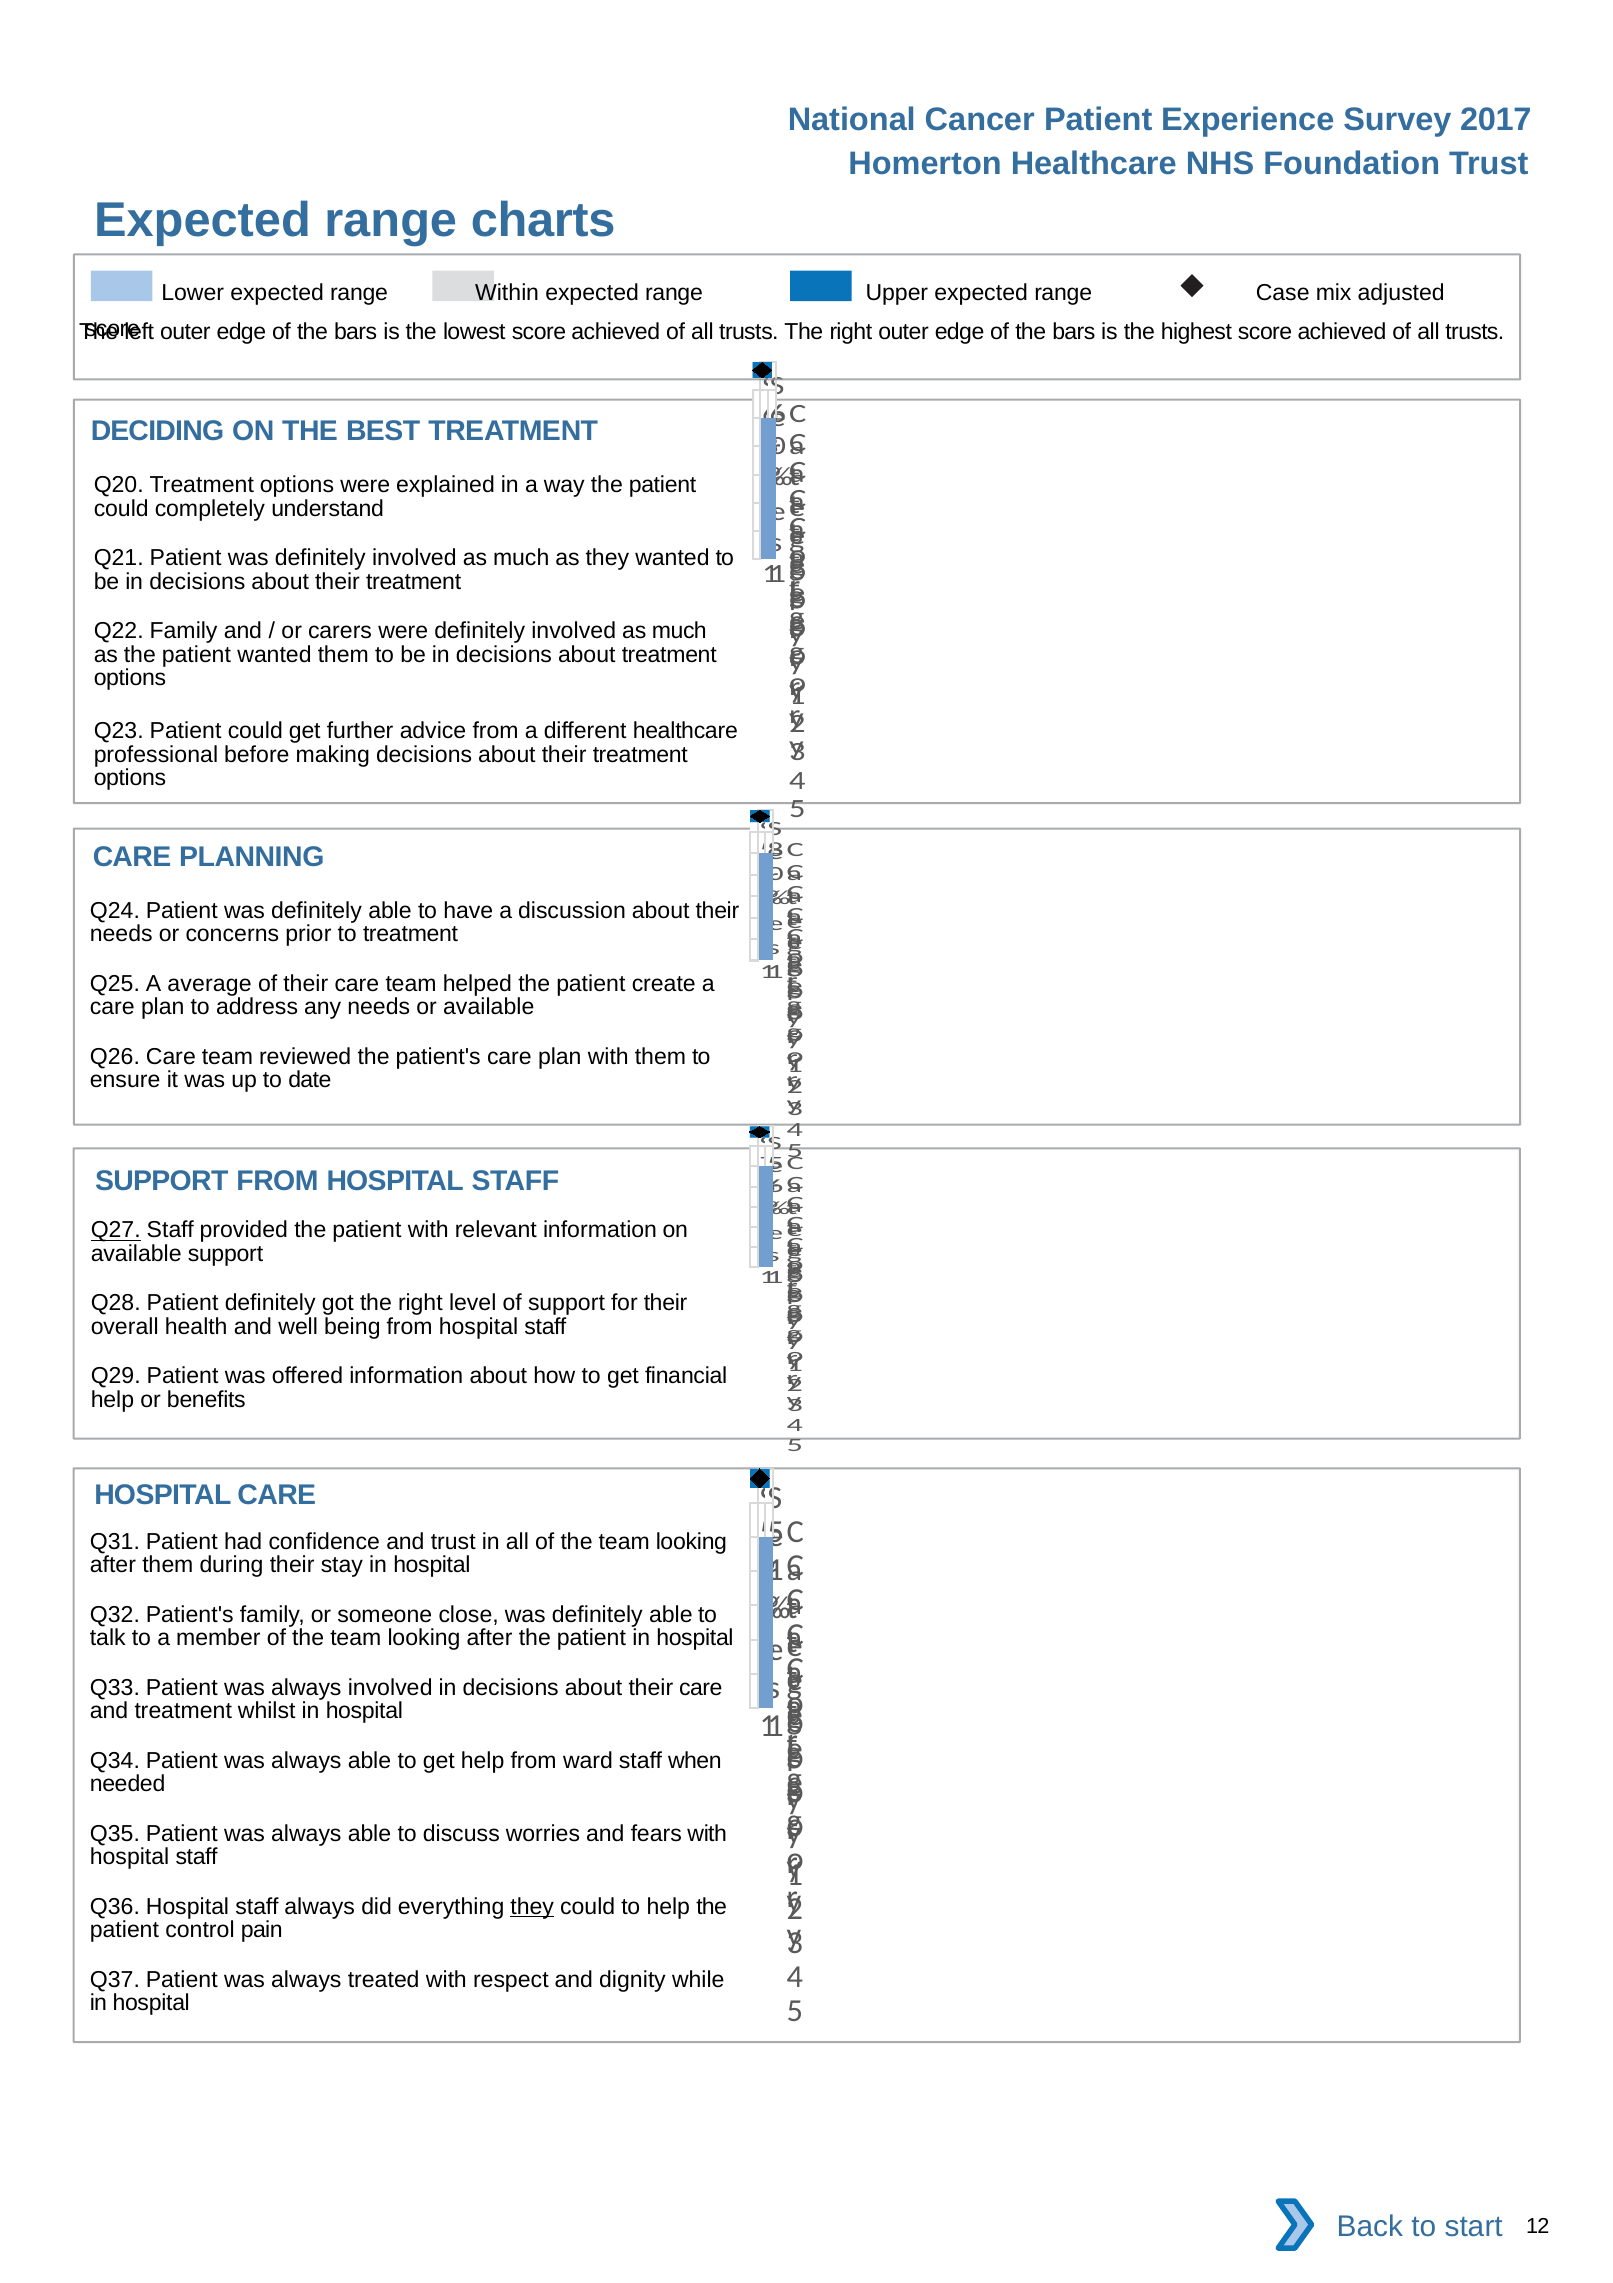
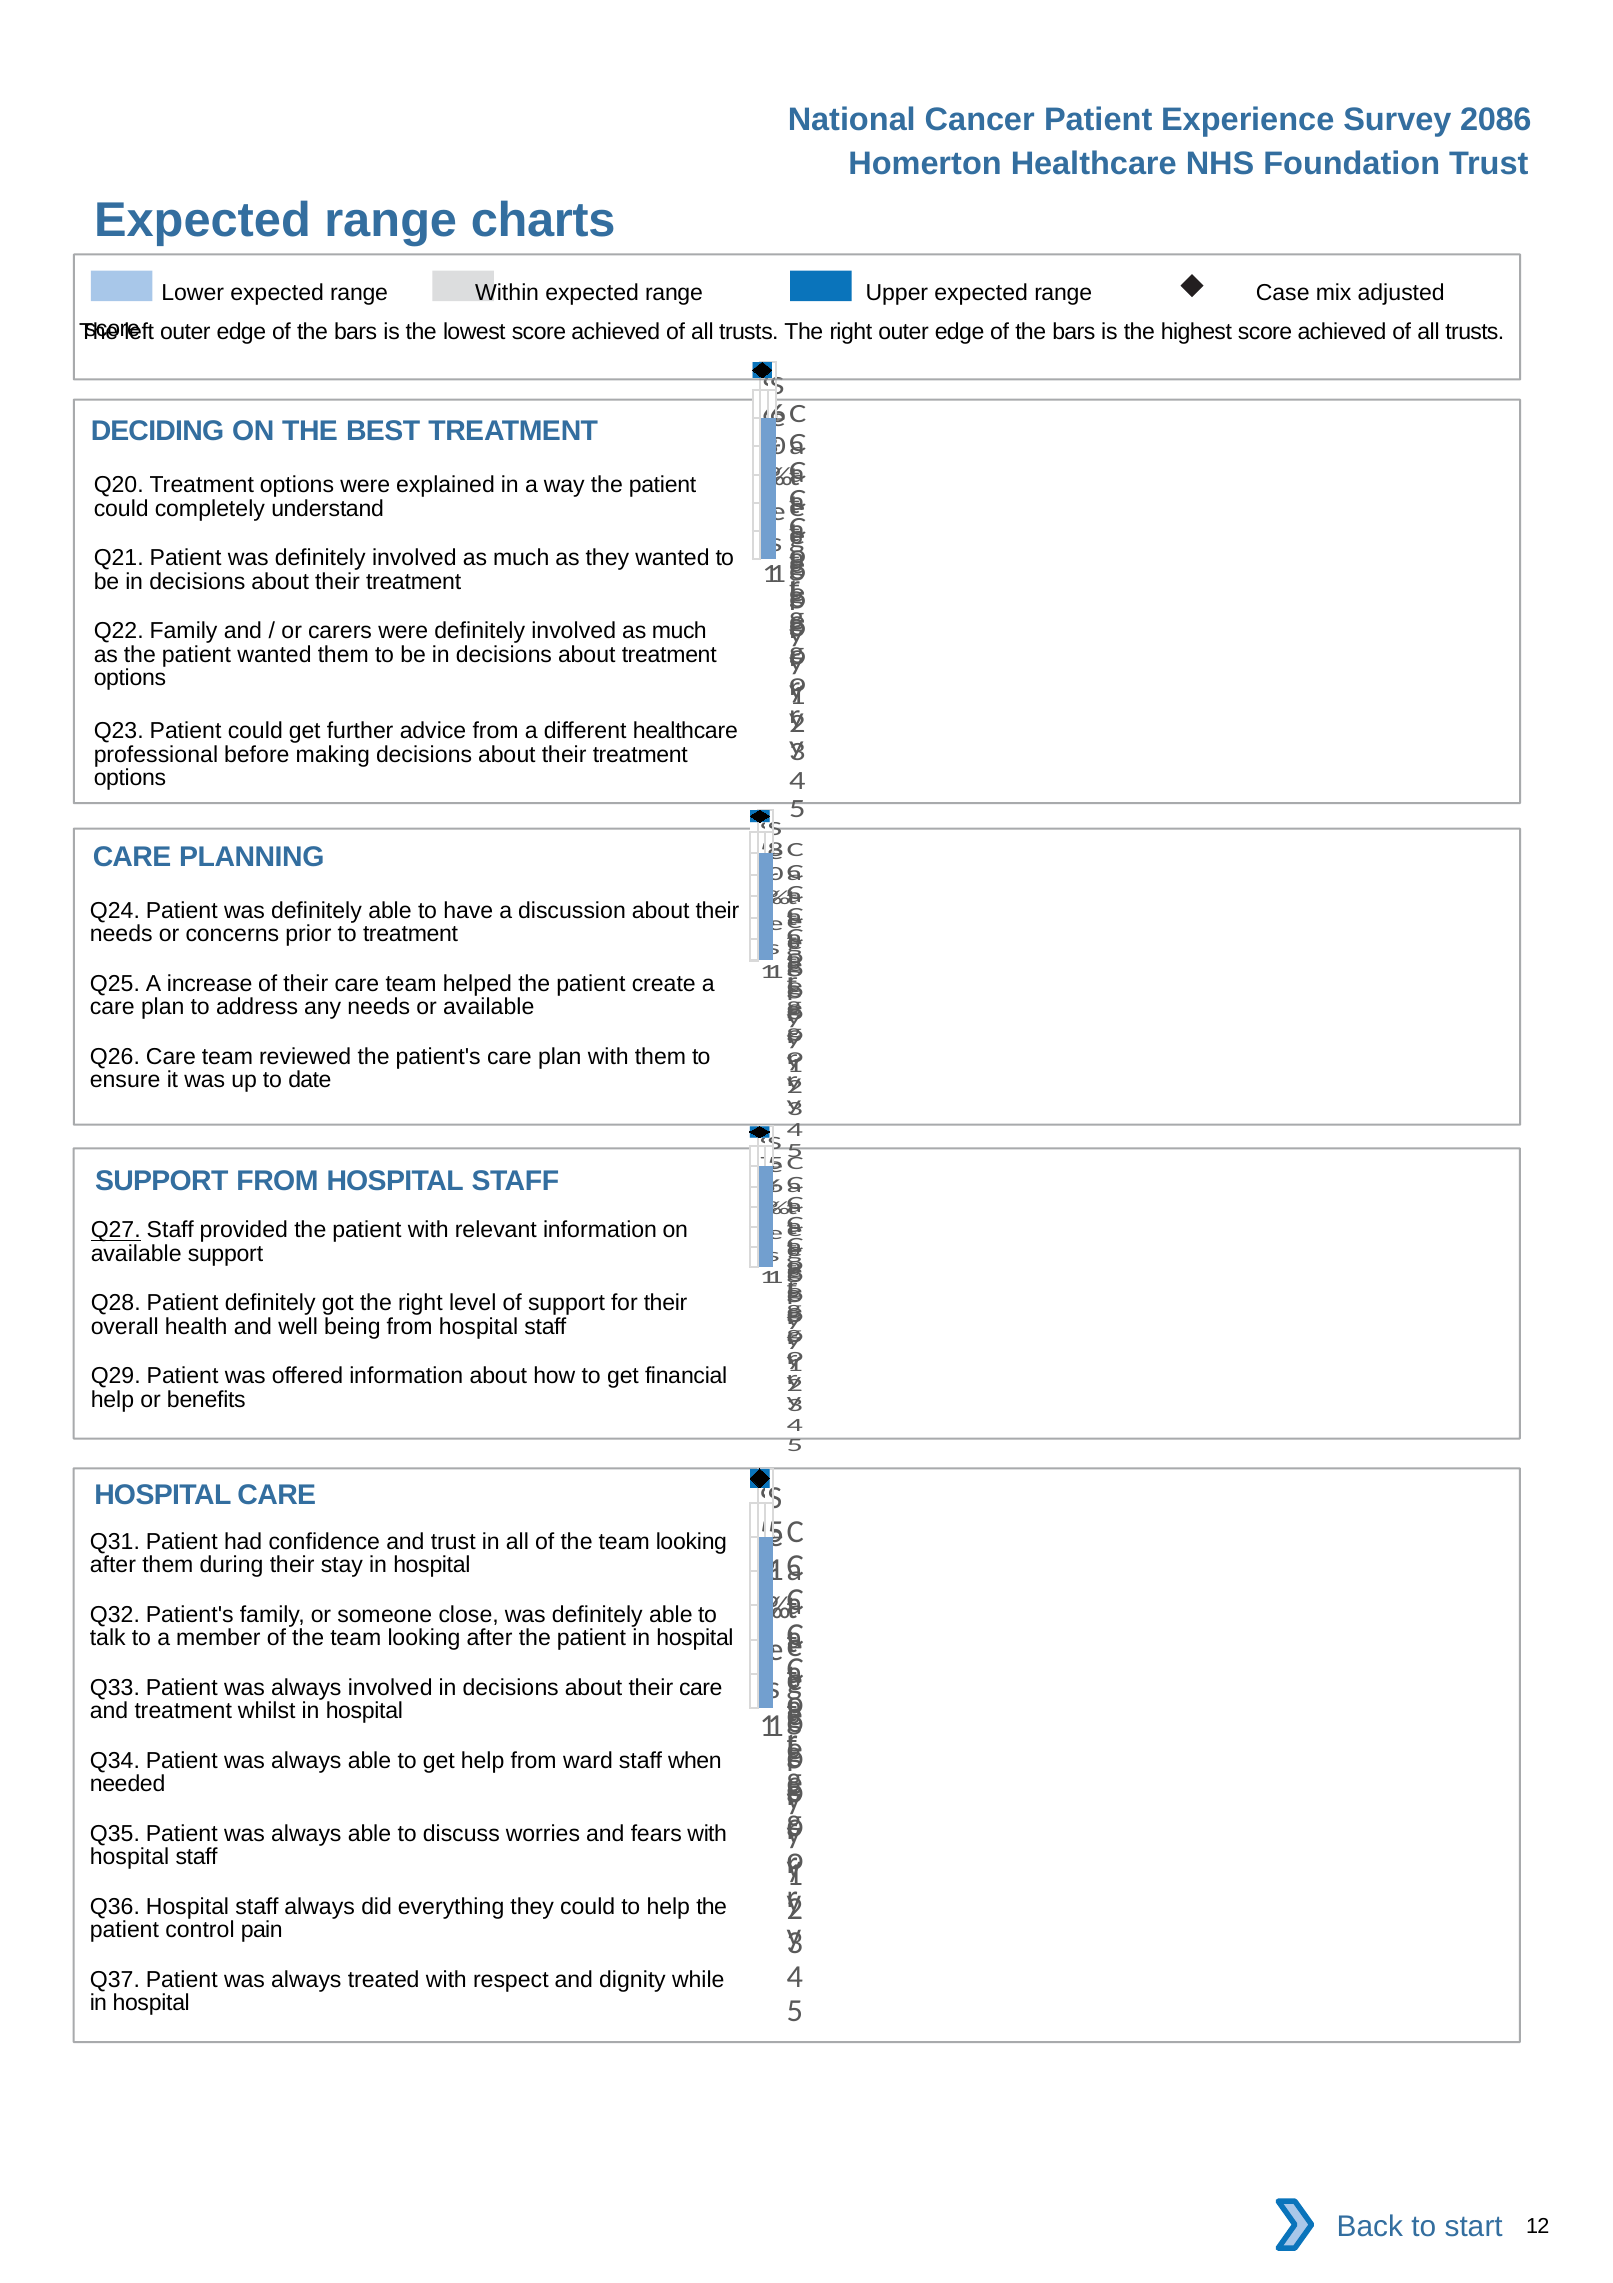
2017: 2017 -> 2086 (1496, 120)
average: average -> increase (210, 984)
they underline: present -> none (532, 1907)
